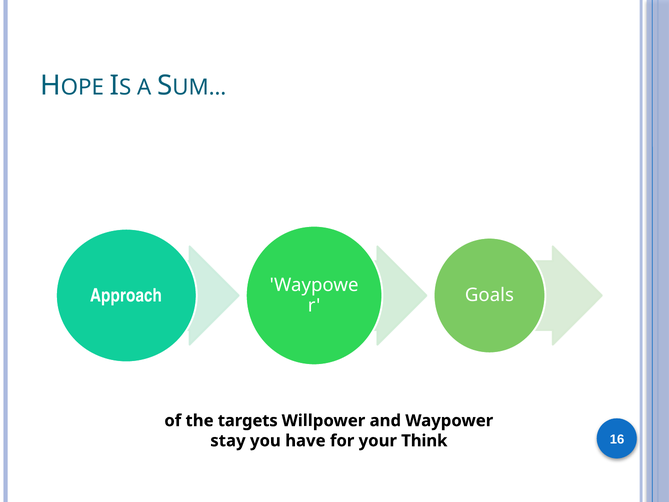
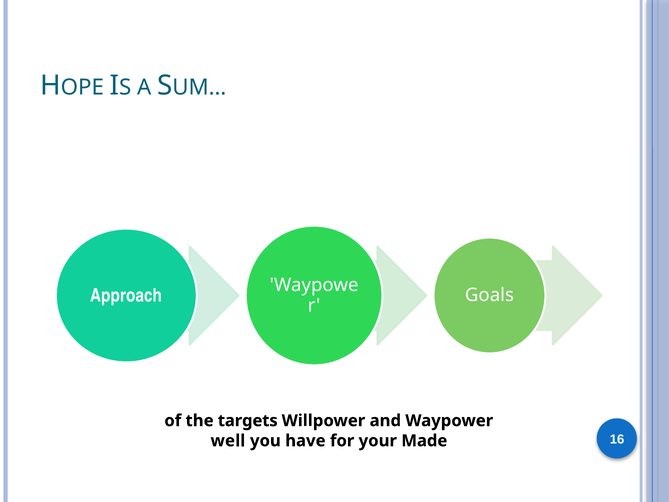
stay: stay -> well (228, 441)
Think: Think -> Made (424, 441)
